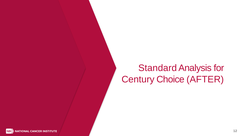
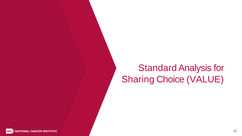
Century: Century -> Sharing (138, 79)
AFTER: AFTER -> VALUE (205, 79)
